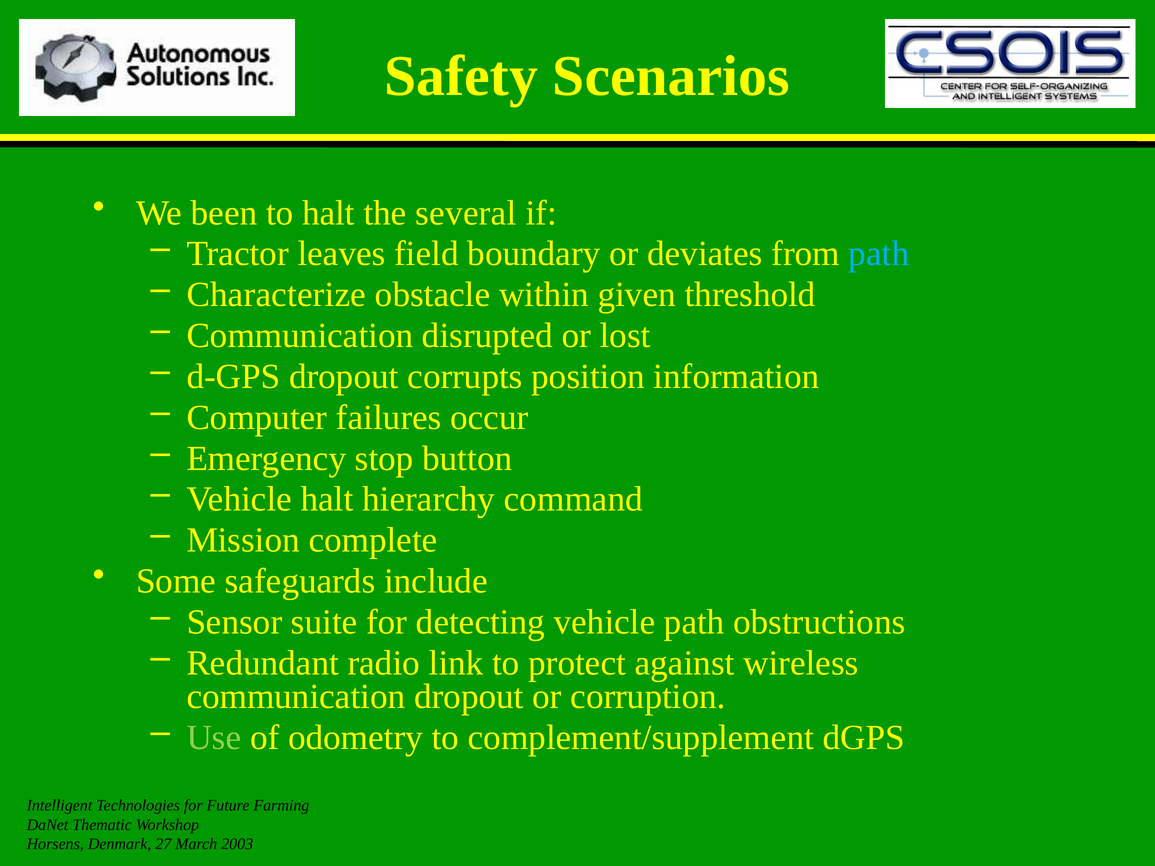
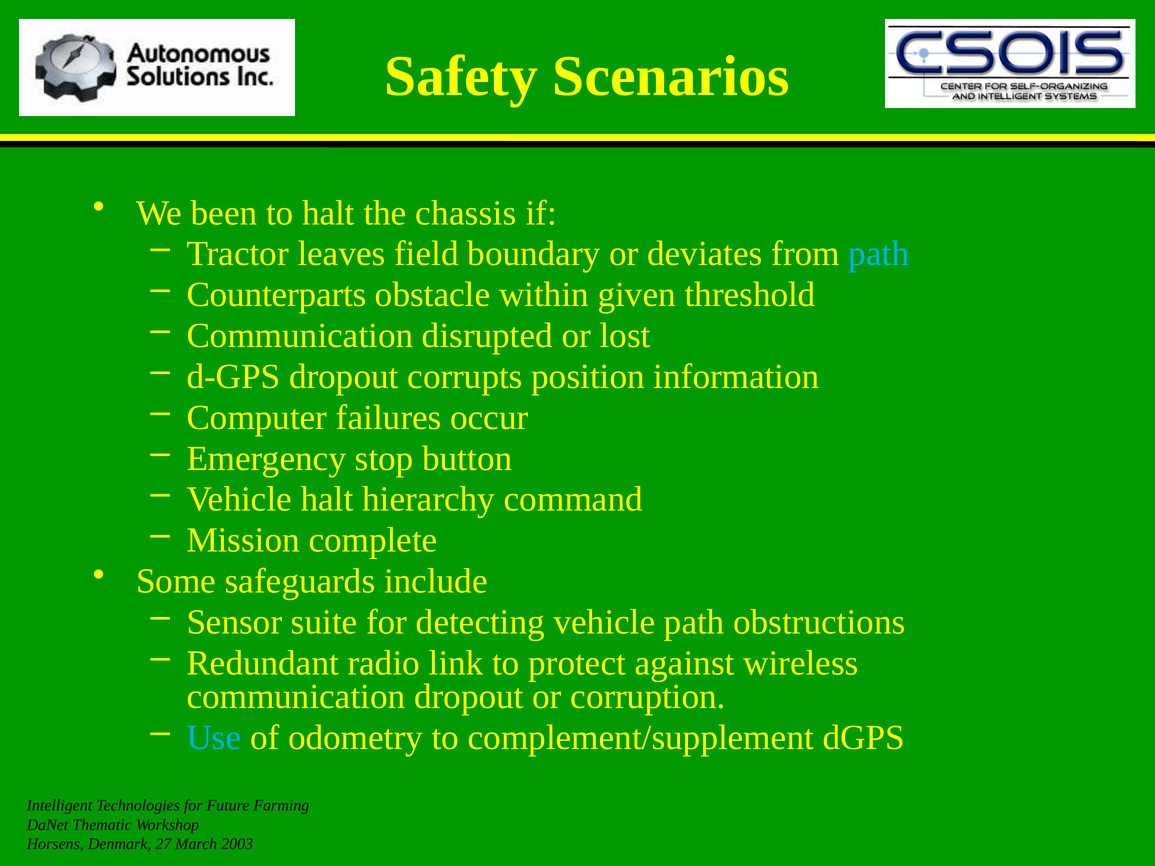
several: several -> chassis (466, 213)
Characterize: Characterize -> Counterparts (276, 295)
Use colour: light green -> light blue (214, 738)
